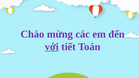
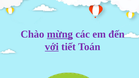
mừng underline: none -> present (60, 34)
